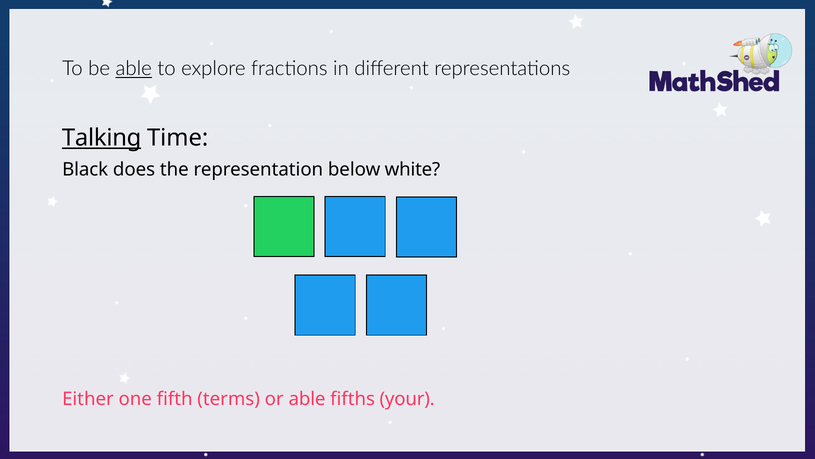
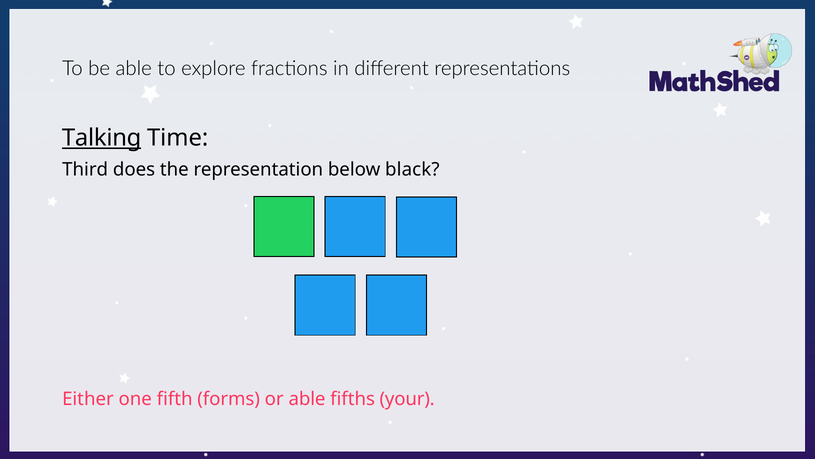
able underline: present -> none (134, 69)
Black: Black -> Third (85, 169)
white: white -> black (412, 169)
terms: terms -> forms (229, 398)
